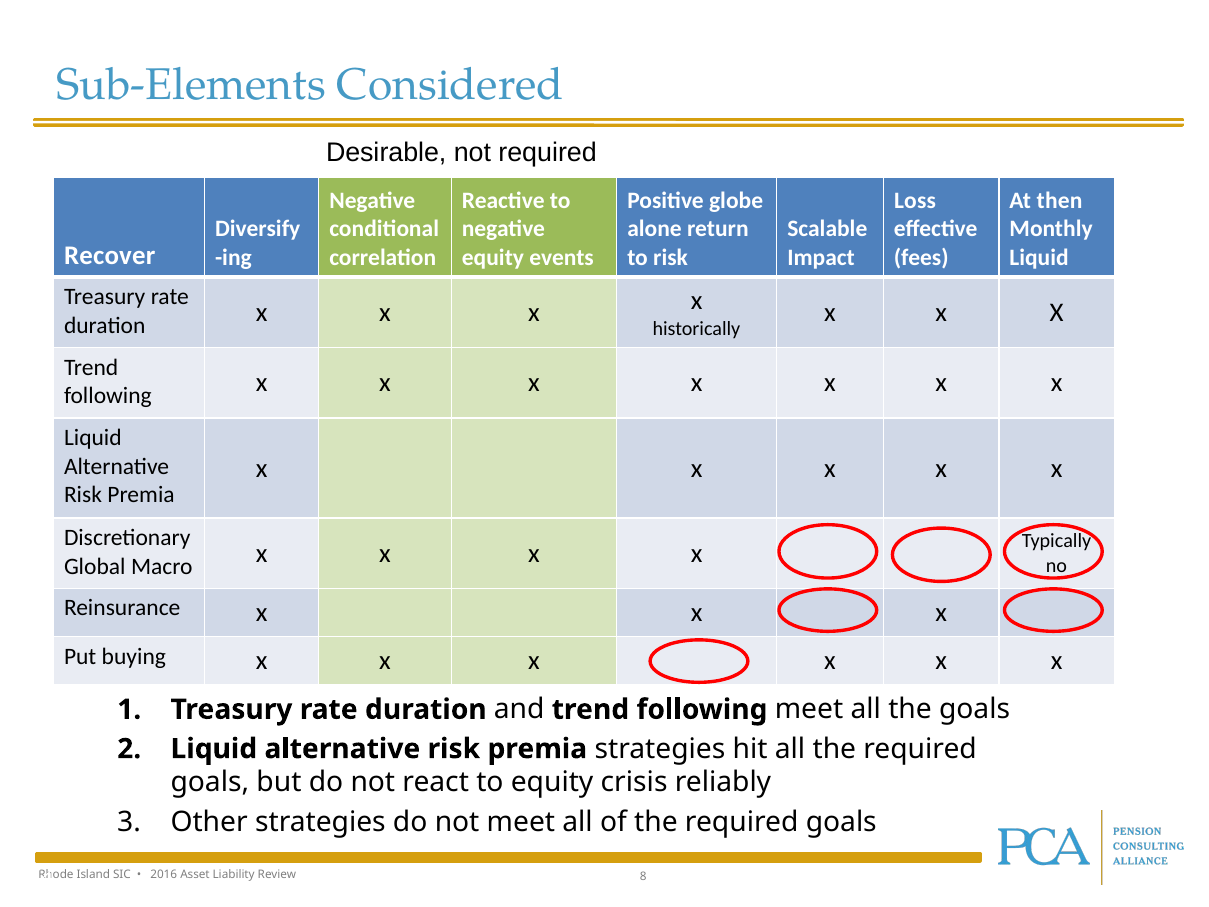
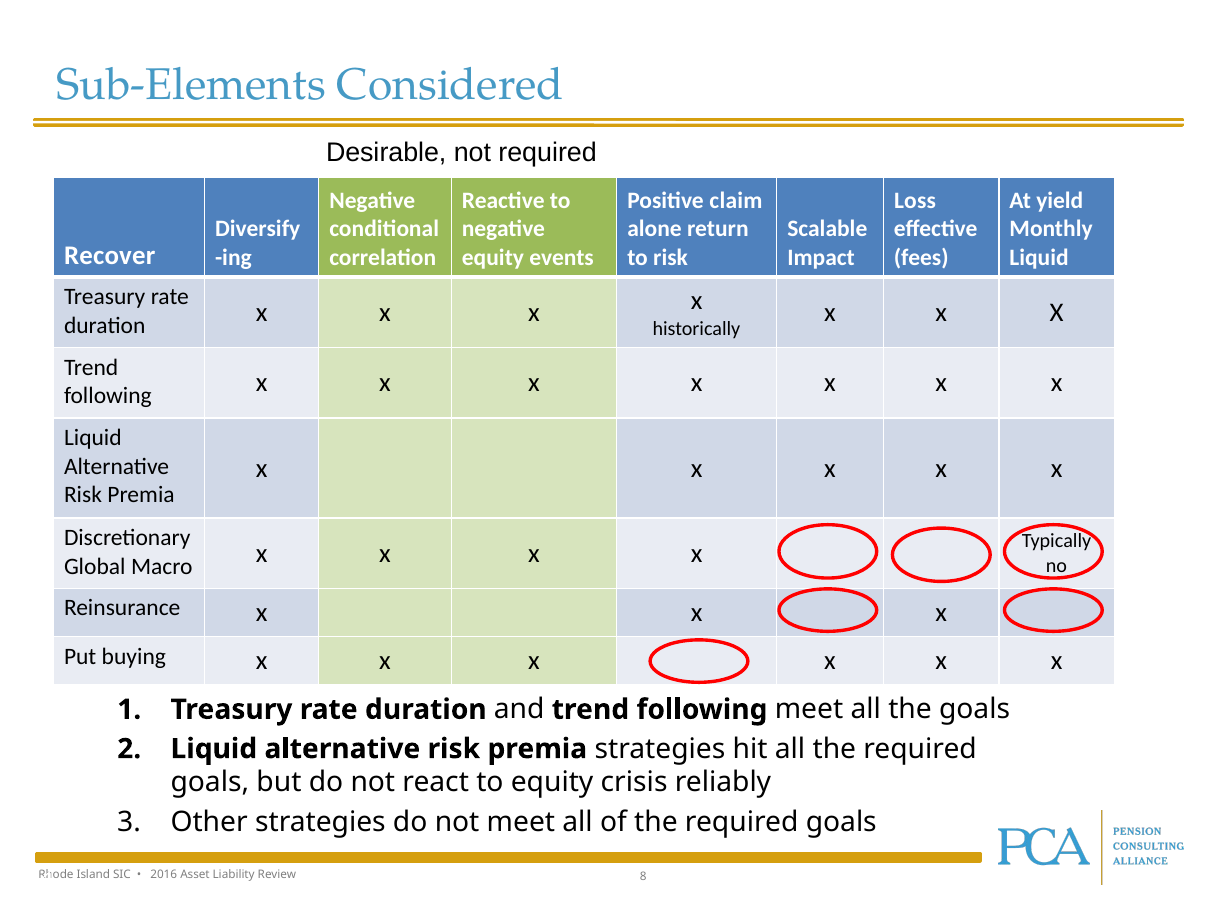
globe: globe -> claim (736, 201)
then: then -> yield (1060, 201)
